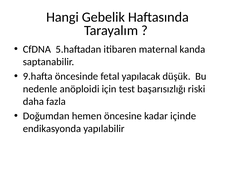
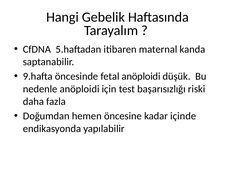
fetal yapılacak: yapılacak -> anöploidi (141, 76)
